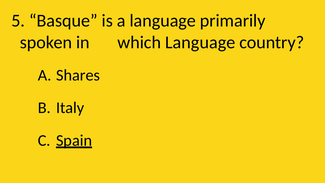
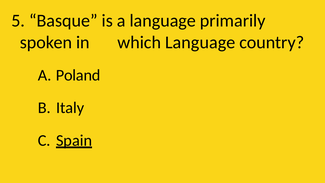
Shares: Shares -> Poland (78, 75)
